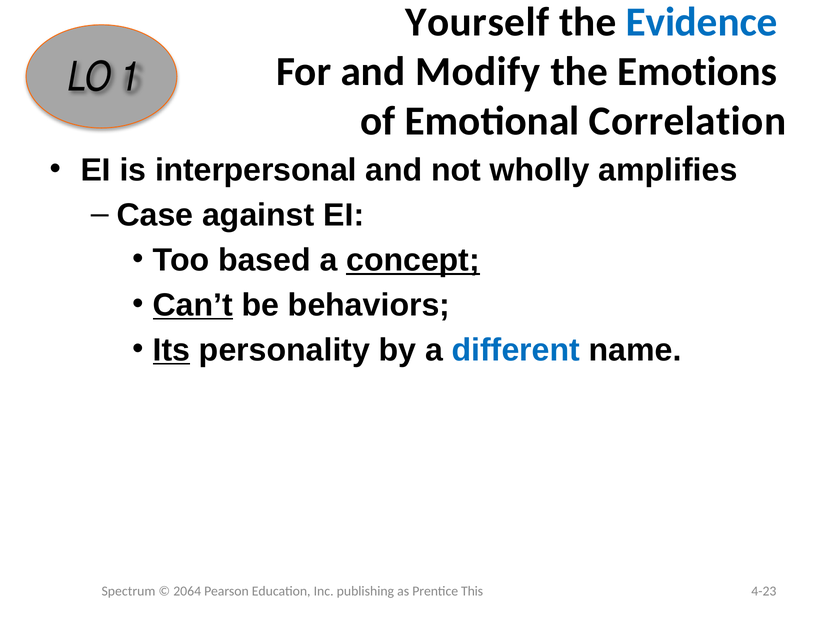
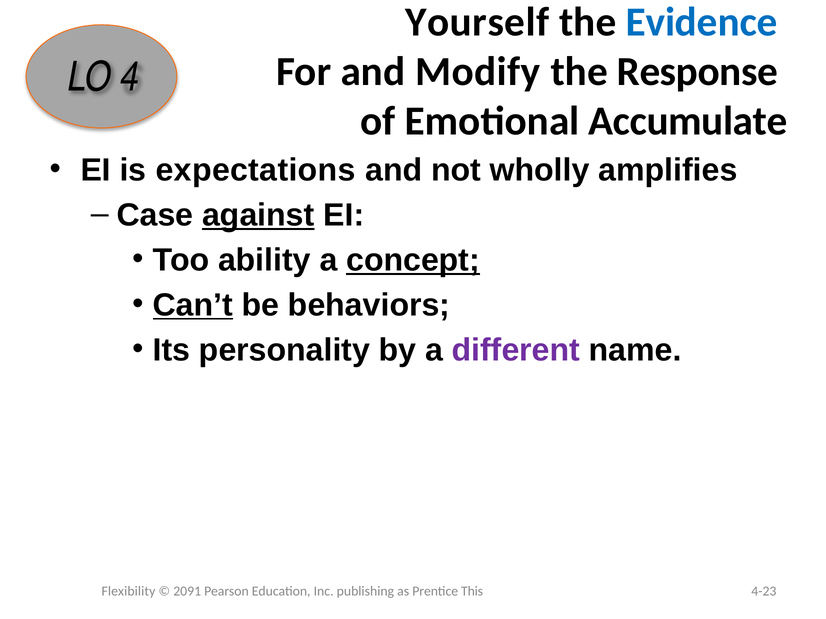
Emotions: Emotions -> Response (697, 72)
1: 1 -> 4 (130, 77)
Correlation: Correlation -> Accumulate (688, 121)
interpersonal: interpersonal -> expectations (256, 170)
against underline: none -> present (258, 215)
based: based -> ability (264, 260)
Its underline: present -> none (172, 350)
different colour: blue -> purple (516, 350)
Spectrum: Spectrum -> Flexibility (128, 592)
2064: 2064 -> 2091 (187, 592)
